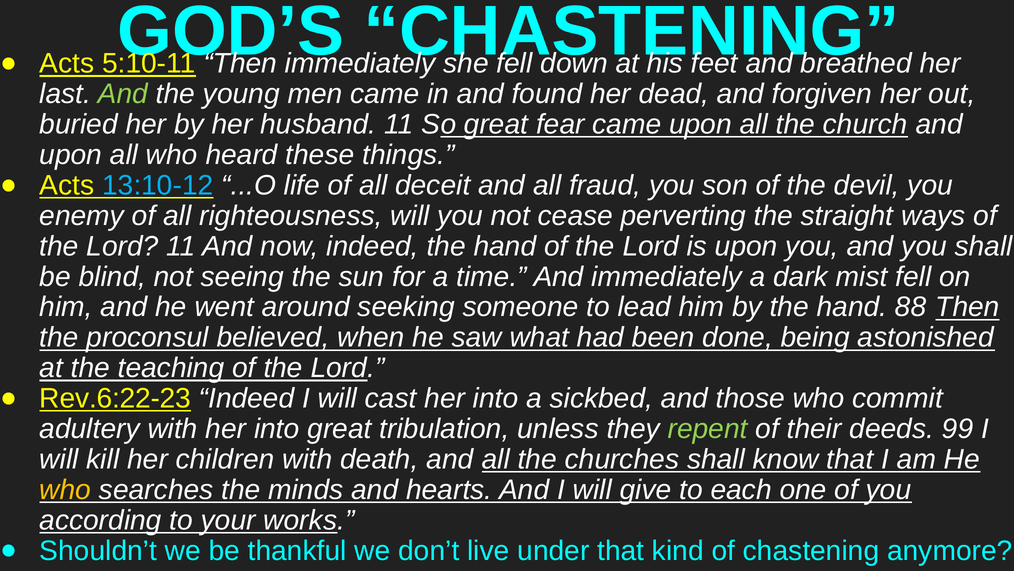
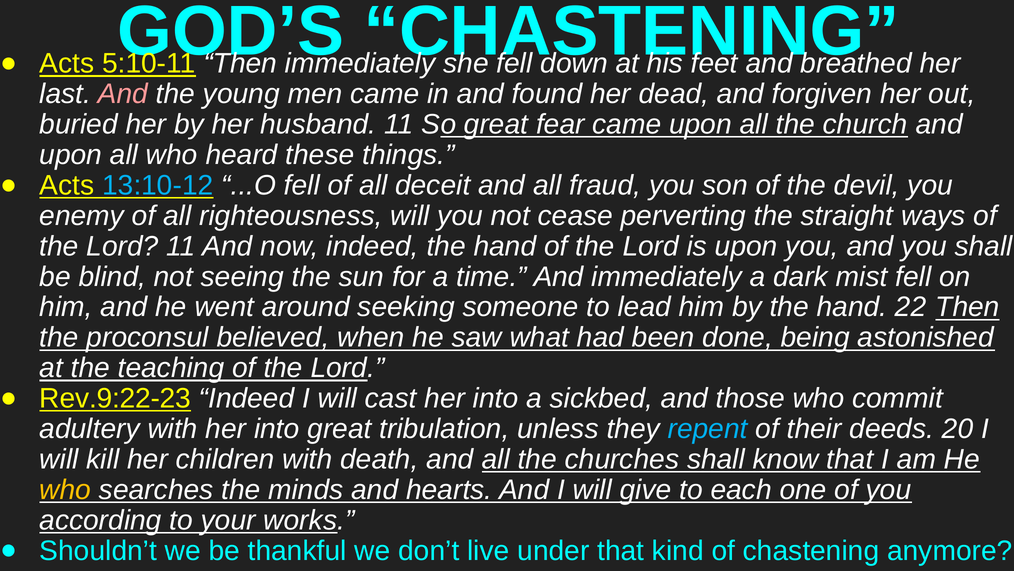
And colour: light green -> pink (123, 94)
...O life: life -> fell (302, 185)
88: 88 -> 22 (911, 307)
Rev.6:22-23: Rev.6:22-23 -> Rev.9:22-23 (115, 398)
repent colour: light green -> light blue (708, 429)
99: 99 -> 20 (958, 429)
